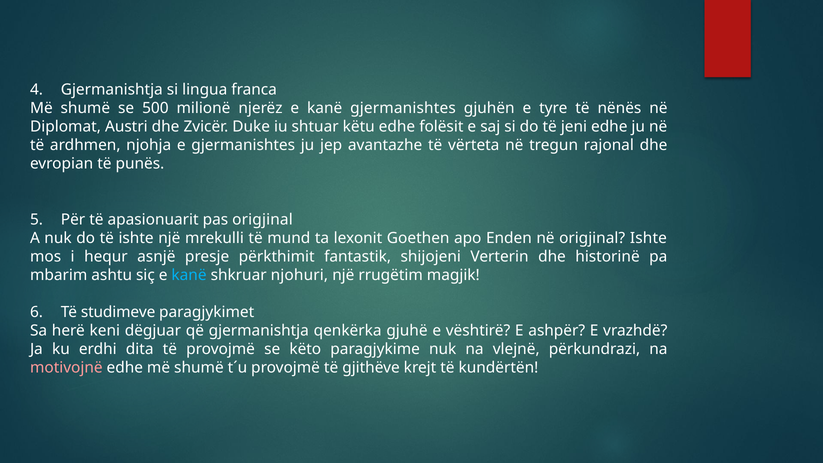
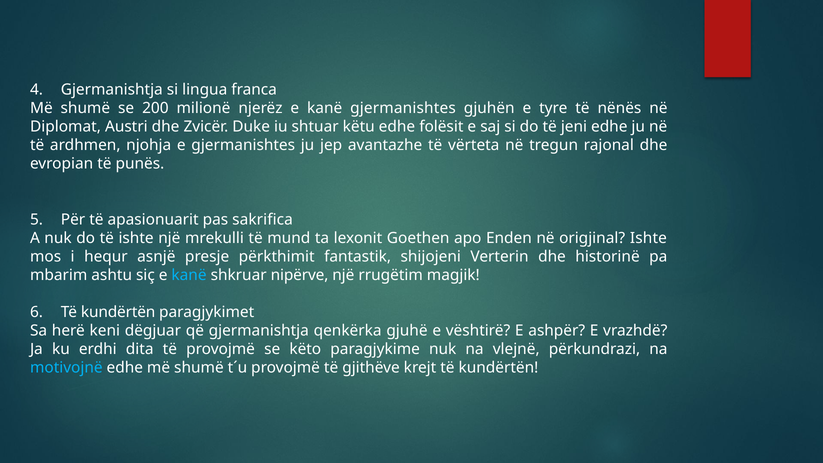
500: 500 -> 200 (155, 108)
pas origjinal: origjinal -> sakrifica (263, 219)
njohuri: njohuri -> nipërve (300, 275)
6 Të studimeve: studimeve -> kundërtën (118, 312)
motivojnë colour: pink -> light blue (66, 368)
